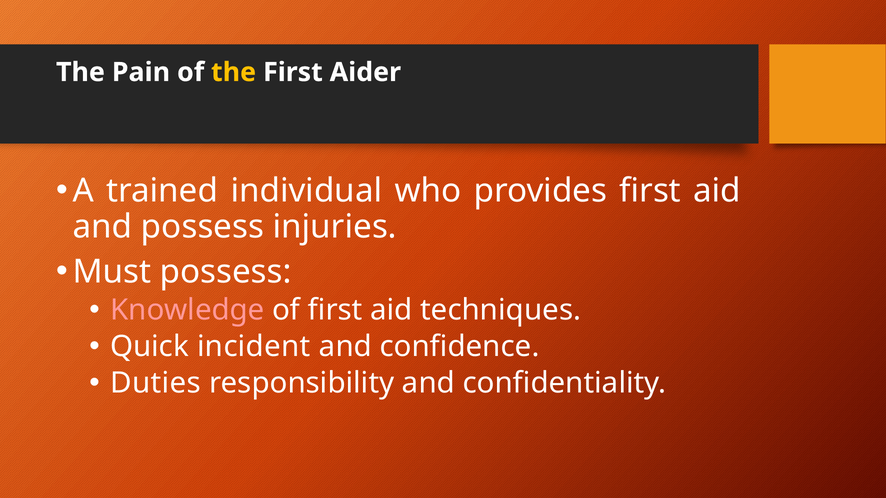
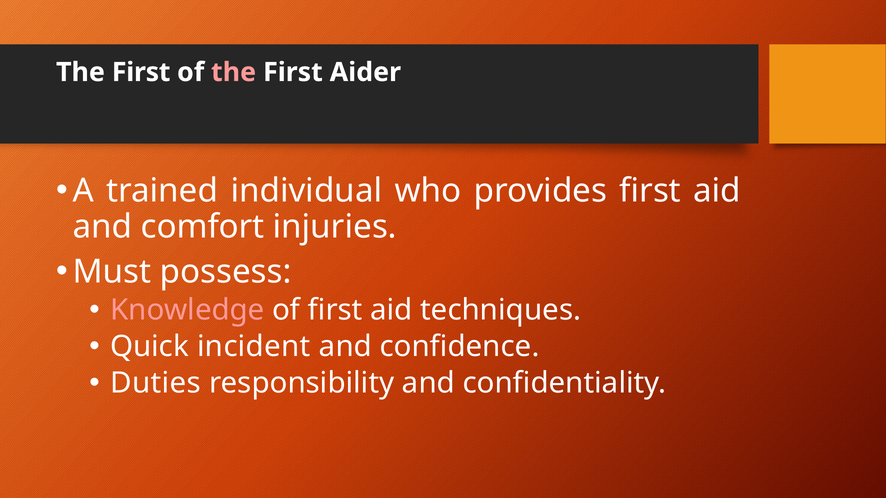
Pain: Pain -> First (141, 72)
the colour: yellow -> pink (234, 72)
and possess: possess -> comfort (203, 227)
